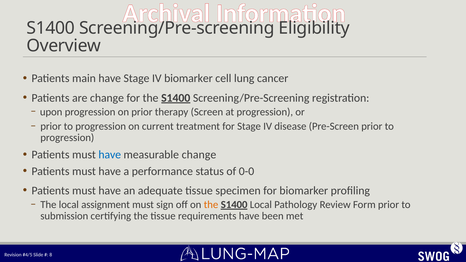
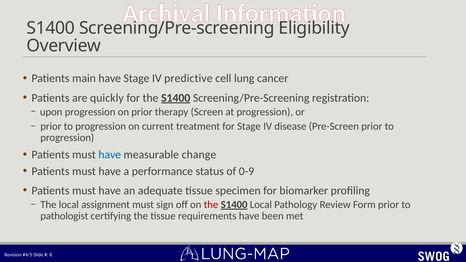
IV biomarker: biomarker -> predictive (188, 79)
are change: change -> quickly (107, 98)
0-0: 0-0 -> 0-9 (246, 171)
the colour: orange -> red (211, 205)
submission: submission -> pathologist (64, 216)
